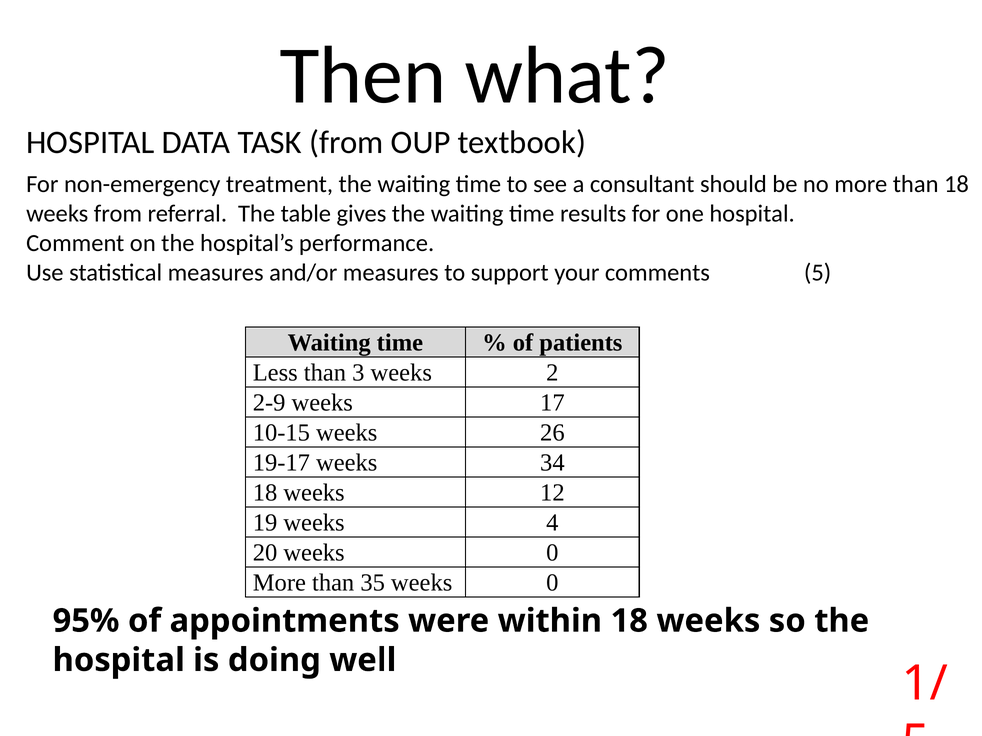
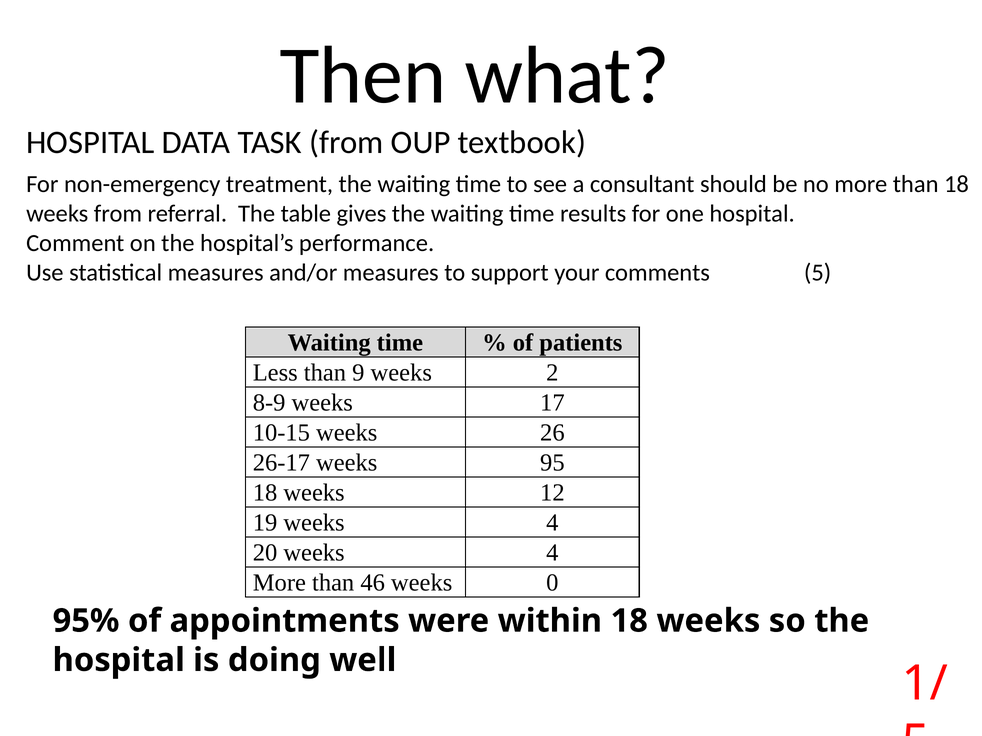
3: 3 -> 9 (358, 373)
2-9: 2-9 -> 8-9 (269, 403)
19-17: 19-17 -> 26-17 (281, 463)
34: 34 -> 95 (552, 463)
20 weeks 0: 0 -> 4 (552, 553)
35: 35 -> 46 (373, 583)
